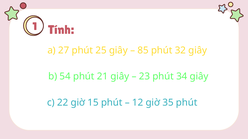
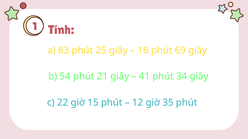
27: 27 -> 83 (64, 50)
85: 85 -> 16 (143, 50)
32: 32 -> 69 (180, 50)
23: 23 -> 41 (144, 77)
